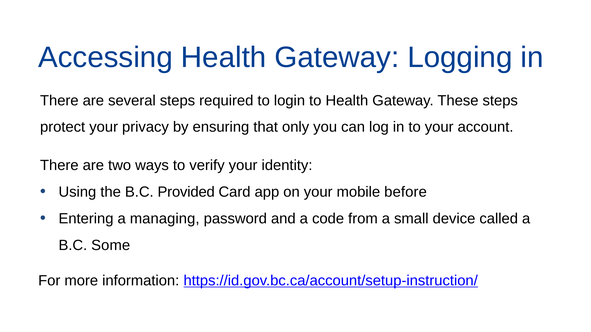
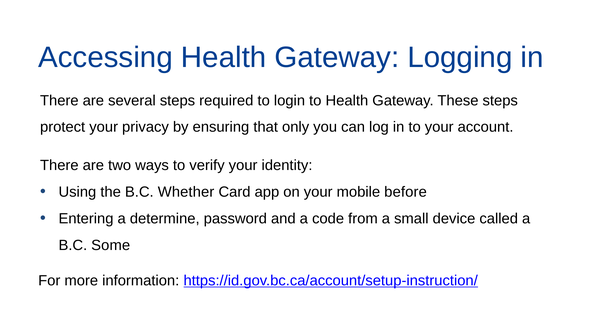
Provided: Provided -> Whether (186, 192)
managing: managing -> determine (165, 219)
